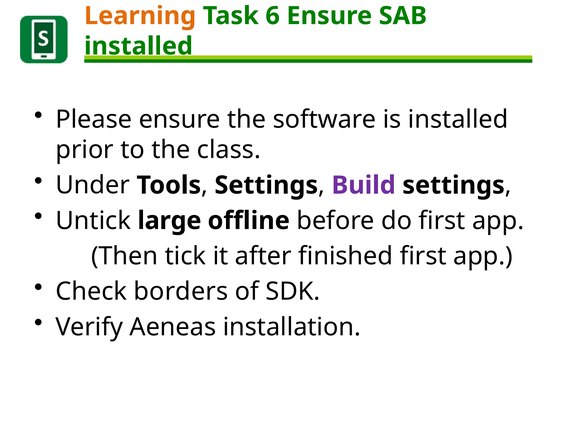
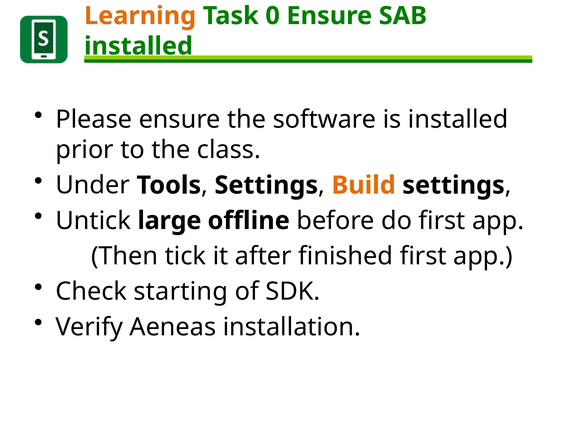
6: 6 -> 0 (273, 16)
Build colour: purple -> orange (364, 185)
borders: borders -> starting (181, 291)
